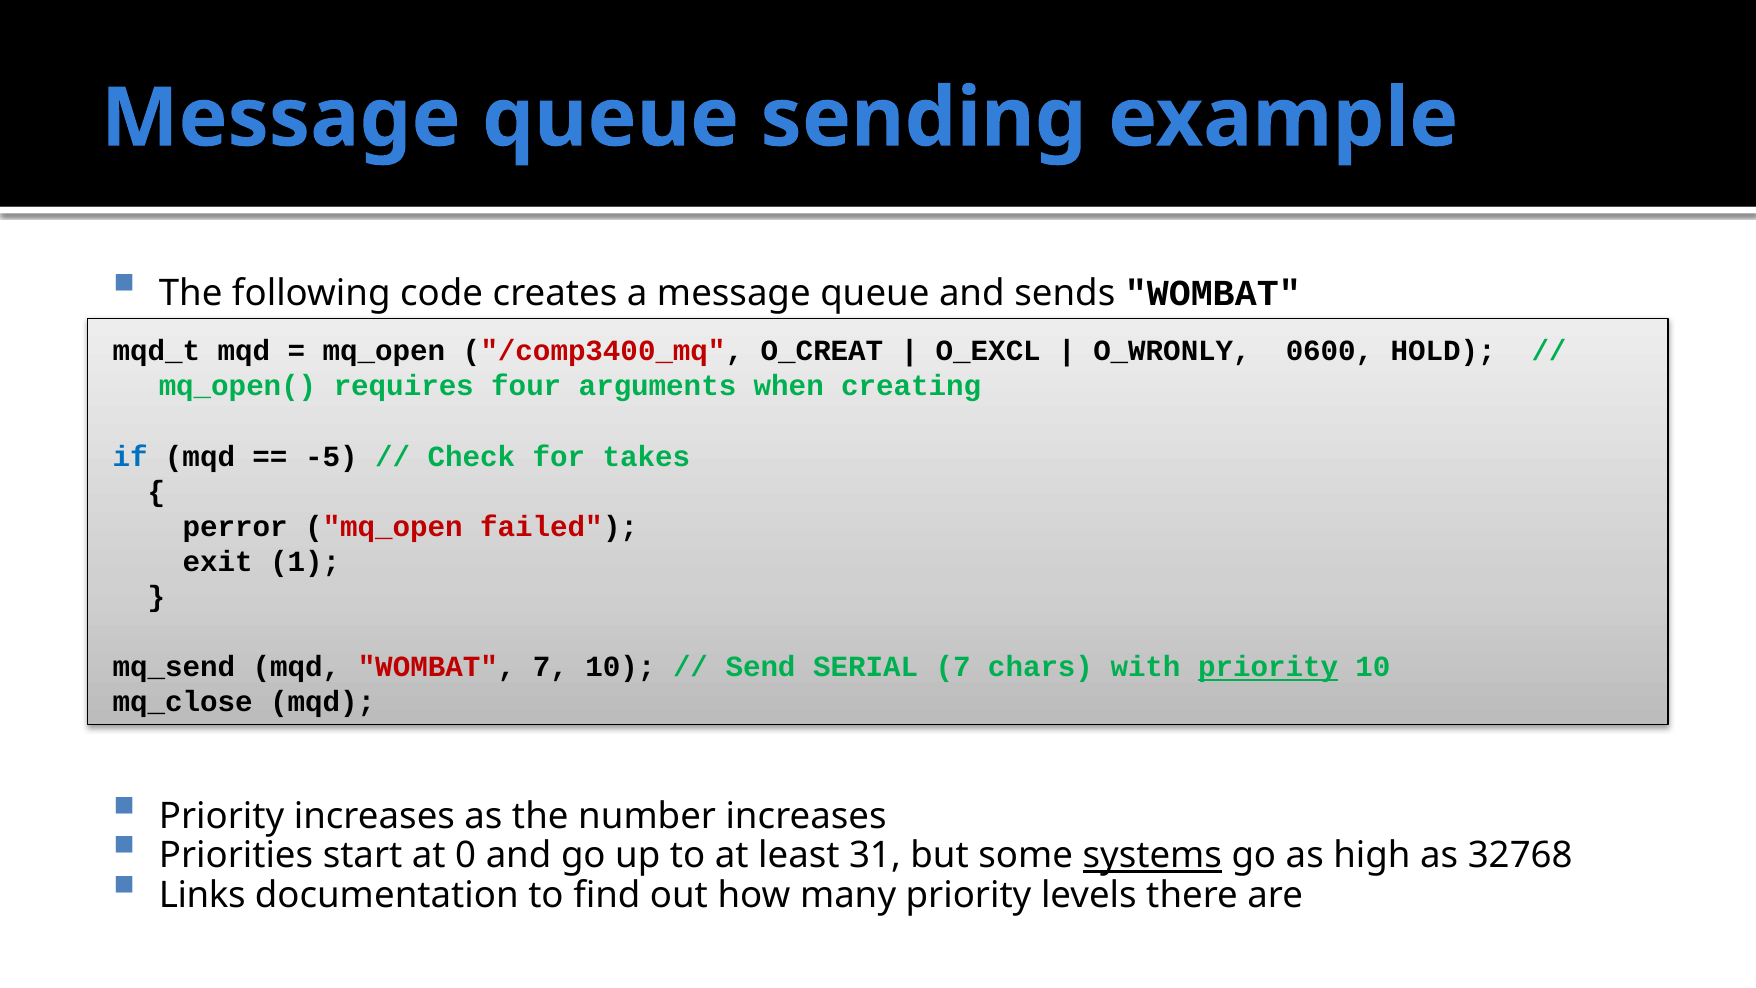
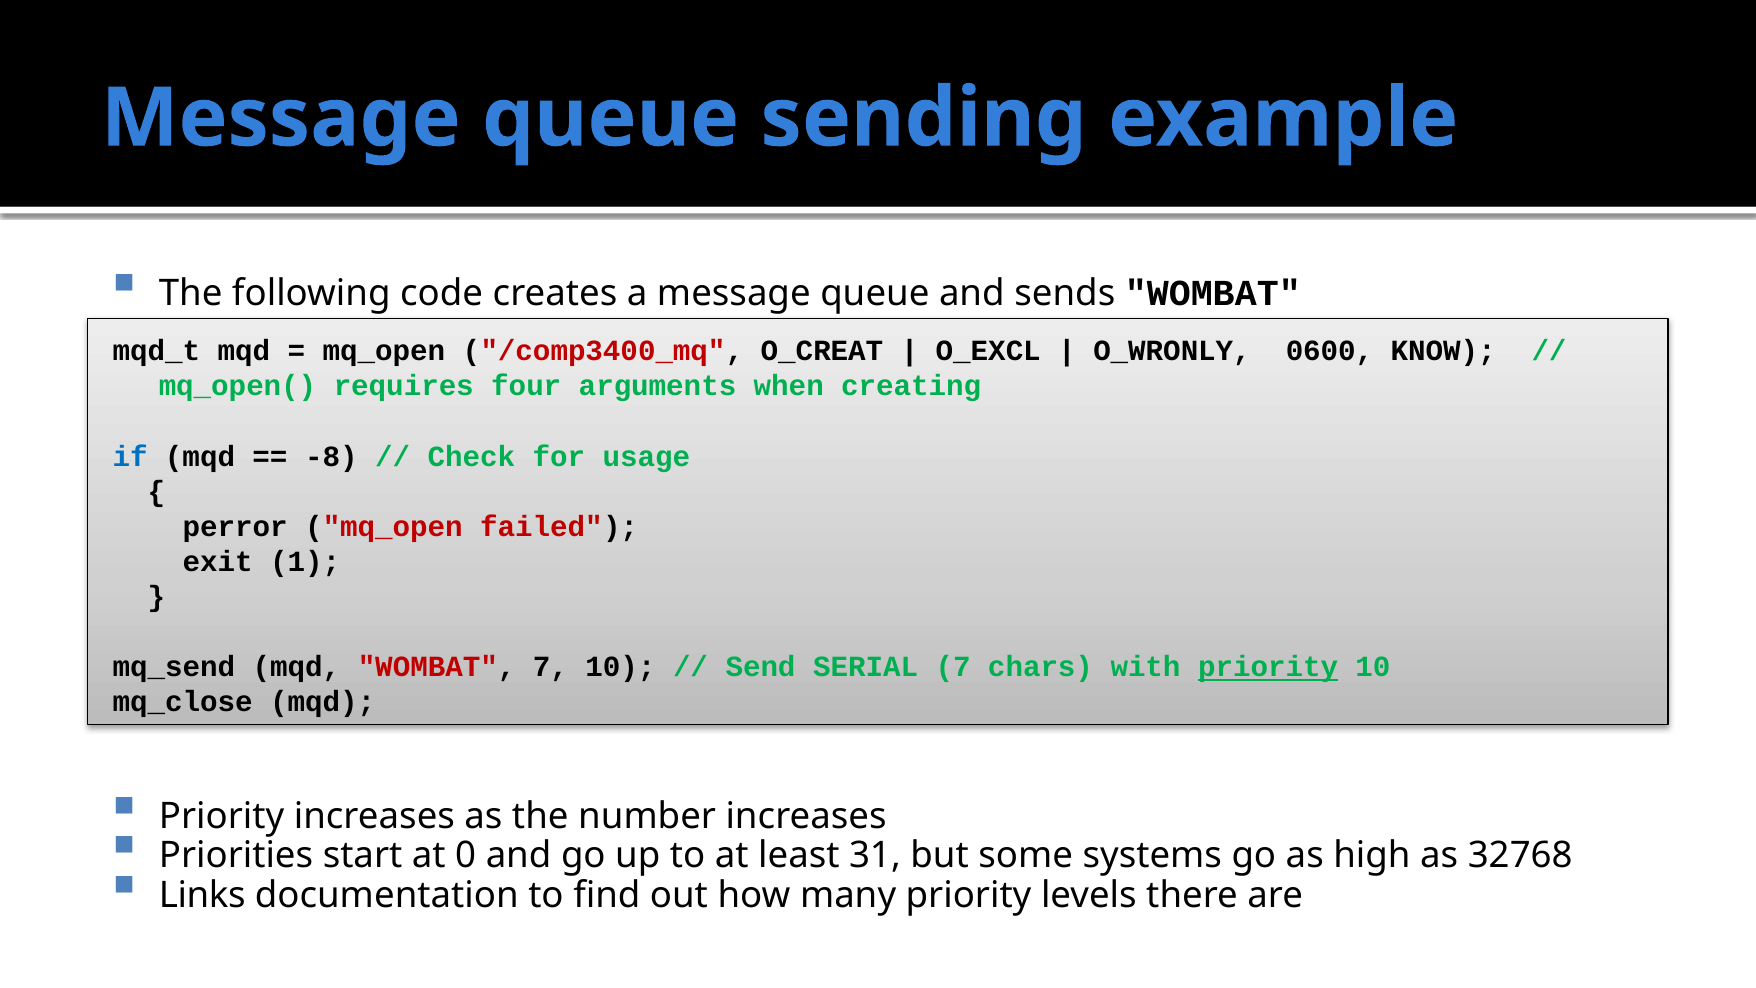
HOLD: HOLD -> KNOW (1443, 351)
-5: -5 -> -8 (331, 456)
takes: takes -> usage (646, 456)
systems underline: present -> none (1152, 855)
